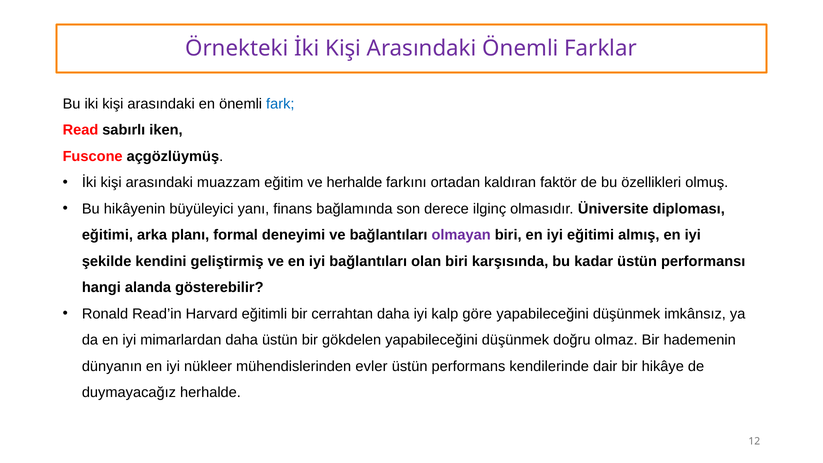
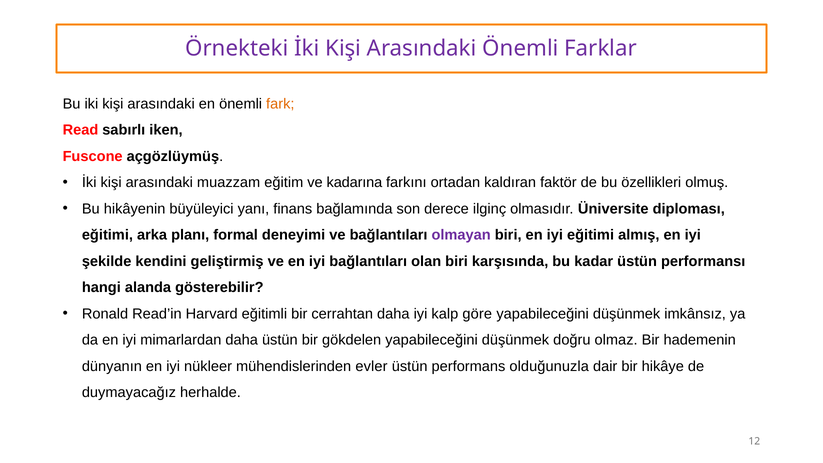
fark colour: blue -> orange (280, 104)
ve herhalde: herhalde -> kadarına (354, 182)
kendilerinde: kendilerinde -> olduğunuzla (549, 366)
